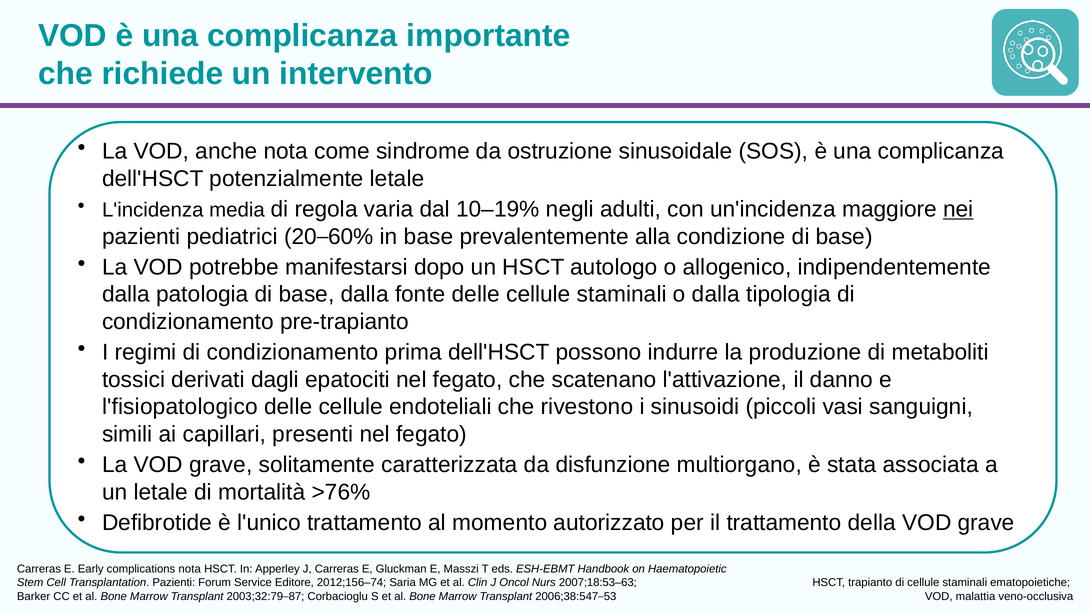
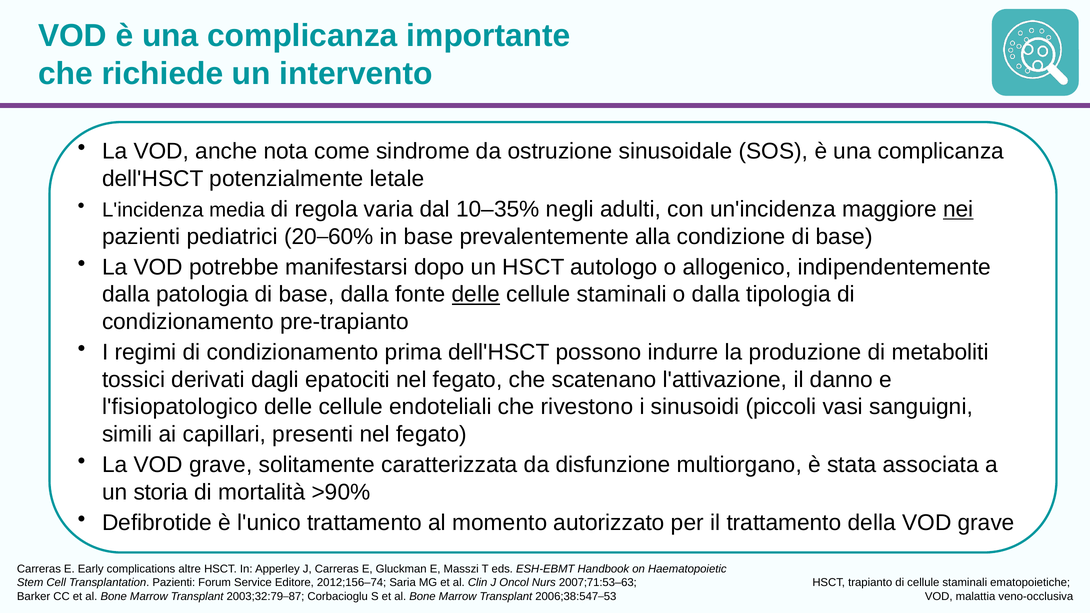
10–19%: 10–19% -> 10–35% (498, 209)
delle underline: none -> present (476, 295)
un letale: letale -> storia (161, 492)
>76%: >76% -> >90% (341, 492)
complications nota: nota -> altre (190, 569)
2007;18:53–63: 2007;18:53–63 -> 2007;71:53–63 (598, 583)
